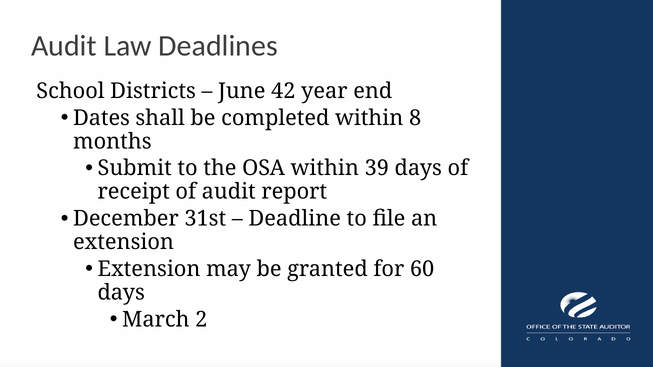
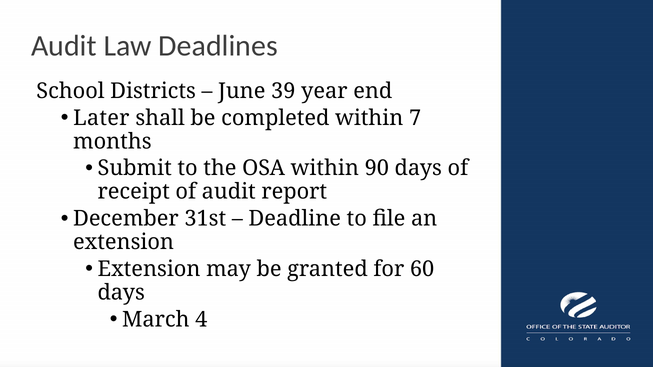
42: 42 -> 39 (283, 91)
Dates: Dates -> Later (101, 118)
8: 8 -> 7 (415, 118)
39: 39 -> 90 (377, 168)
2: 2 -> 4 (201, 320)
